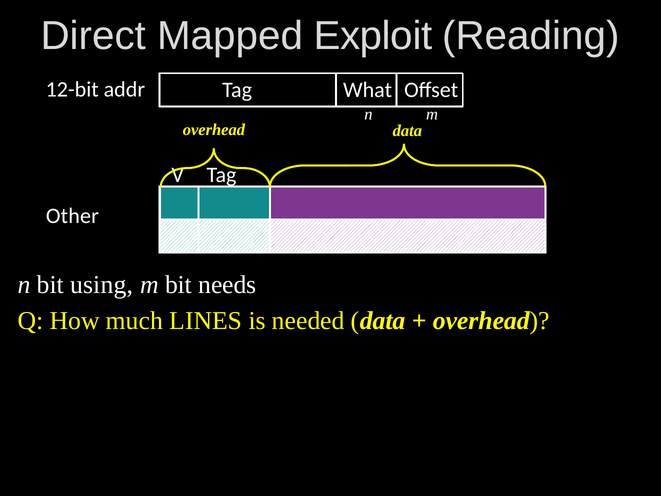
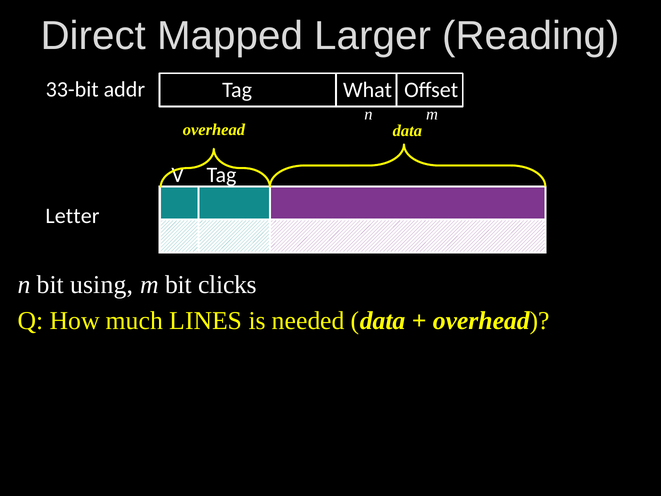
Exploit: Exploit -> Larger (373, 36)
12-bit: 12-bit -> 33-bit (72, 89)
Other: Other -> Letter (72, 216)
needs: needs -> clicks (228, 285)
